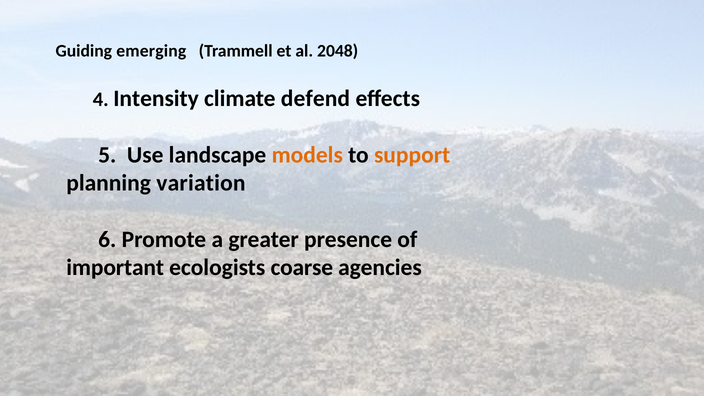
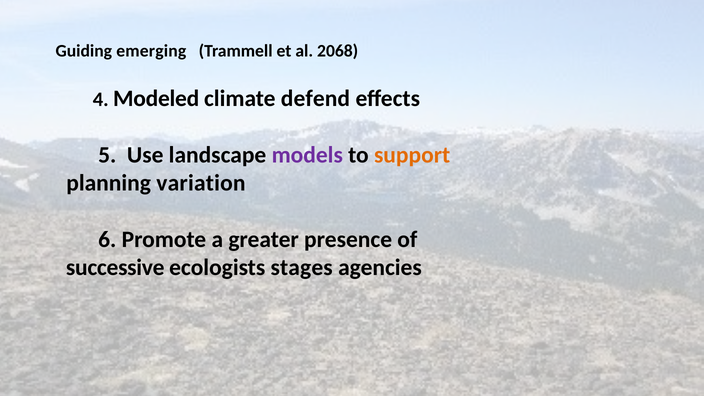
2048: 2048 -> 2068 (338, 51)
Intensity: Intensity -> Modeled (156, 99)
models colour: orange -> purple (307, 155)
important: important -> successive (115, 268)
coarse: coarse -> stages (302, 268)
